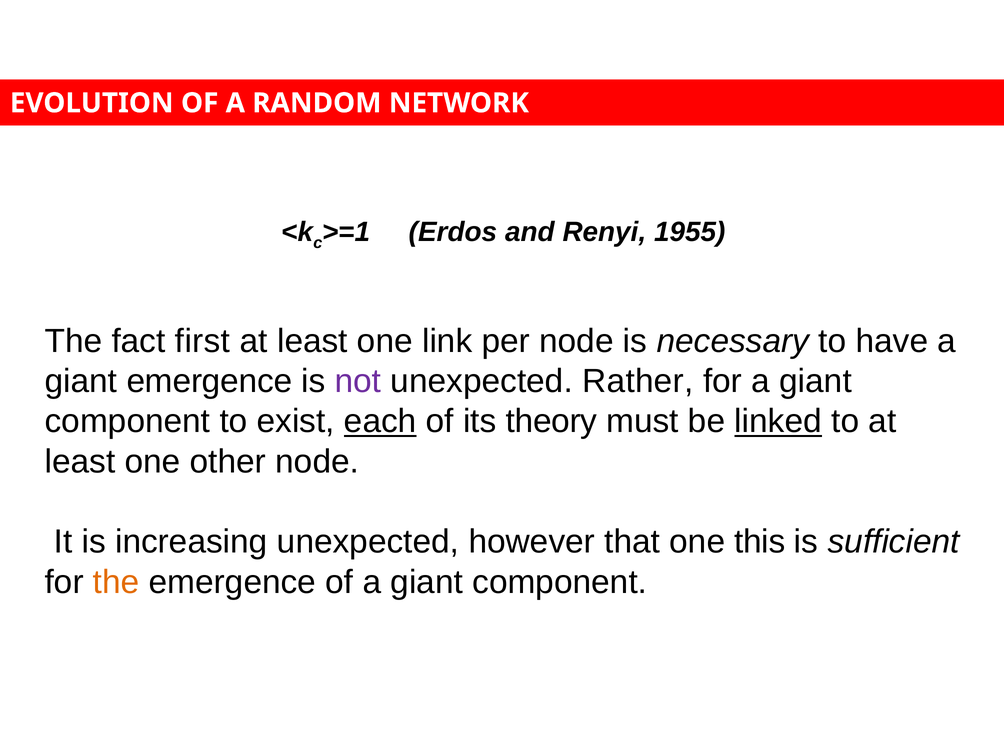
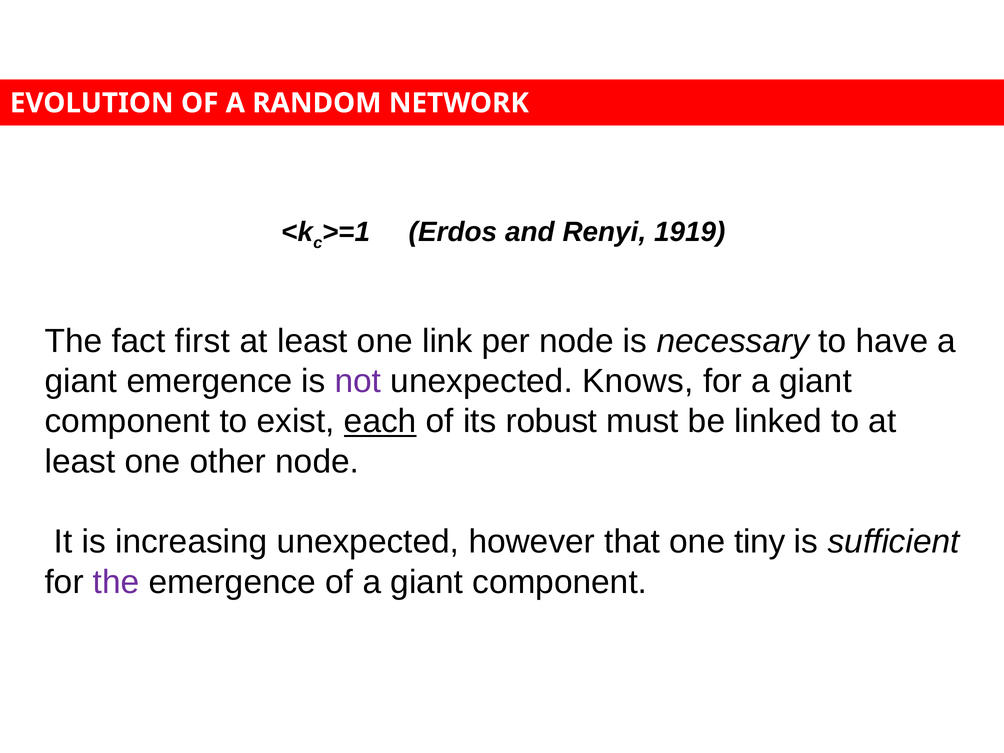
1955: 1955 -> 1919 (690, 232)
Rather: Rather -> Knows (638, 381)
theory: theory -> robust (552, 421)
linked underline: present -> none (778, 421)
this: this -> tiny (760, 542)
the colour: orange -> purple (116, 582)
